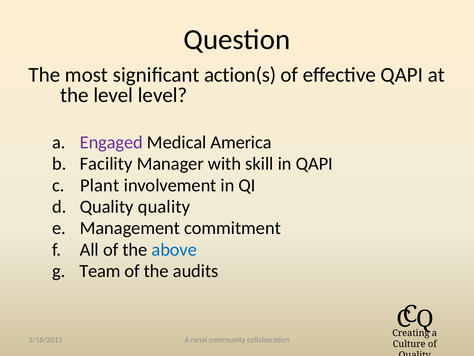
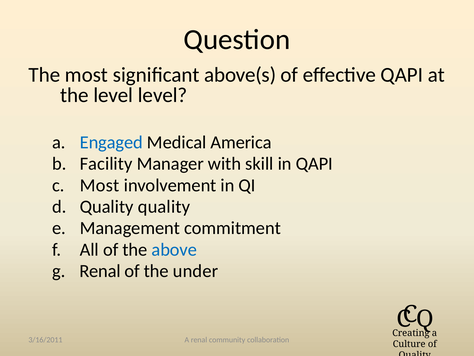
action(s: action(s -> above(s (240, 75)
Engaged colour: purple -> blue (111, 142)
Plant: Plant -> Most (100, 185)
Team: Team -> Renal (100, 271)
audits: audits -> under (196, 271)
